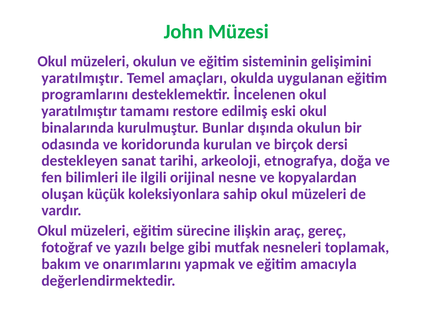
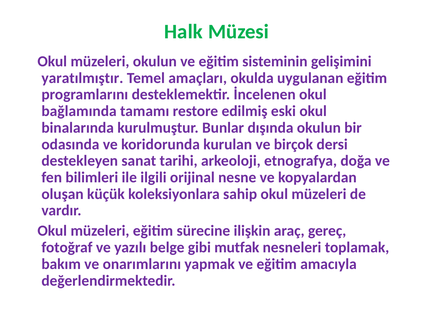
John: John -> Halk (183, 32)
yaratılmıştır: yaratılmıştır -> bağlamında (79, 111)
